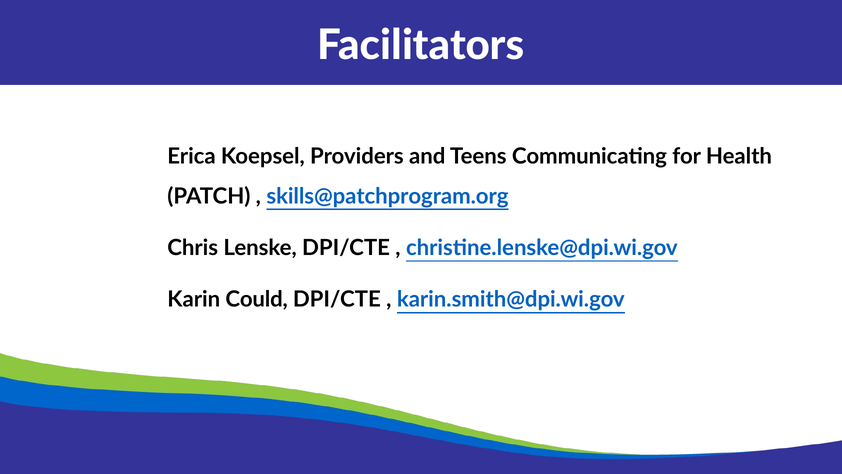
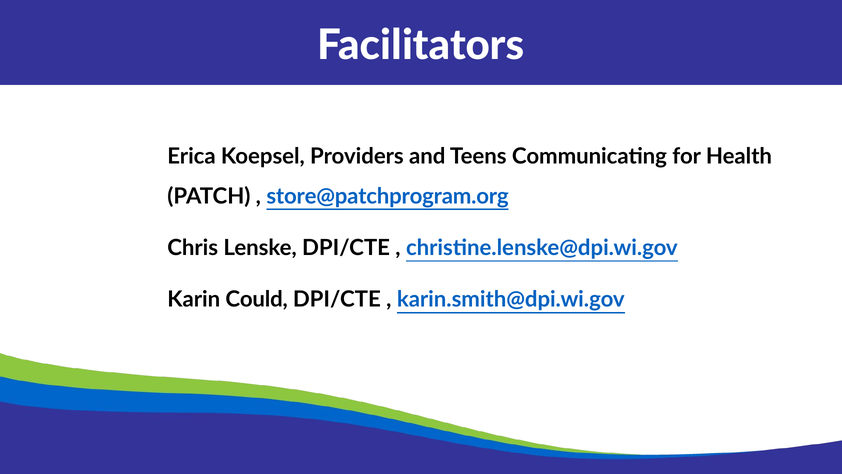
skills@patchprogram.org: skills@patchprogram.org -> store@patchprogram.org (388, 196)
